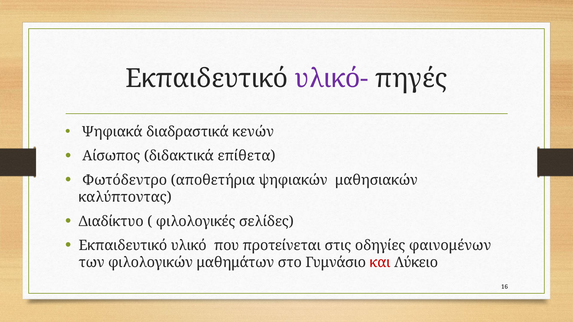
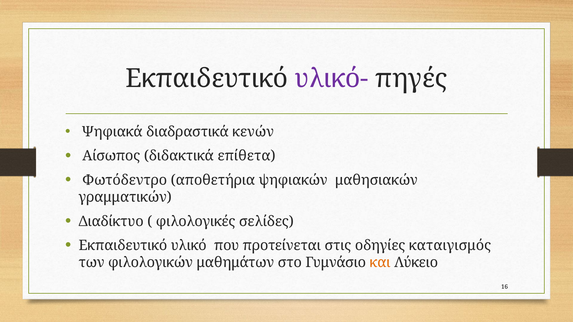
καλύπτοντας: καλύπτοντας -> γραμματικών (125, 197)
φαινομένων: φαινομένων -> καταιγισμός (450, 246)
και colour: red -> orange (380, 263)
